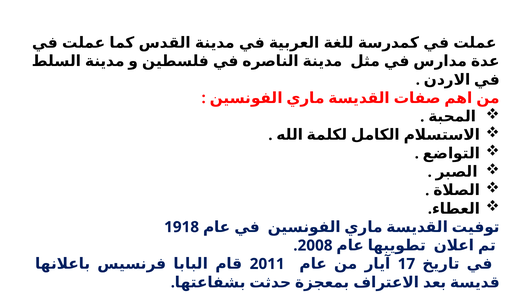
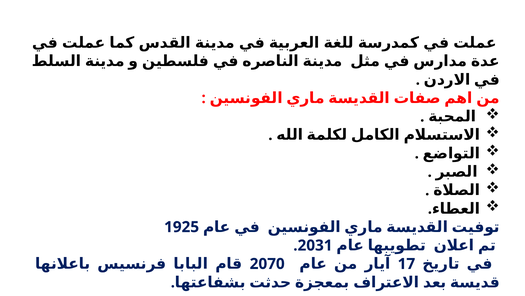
1918: 1918 -> 1925 (182, 227)
2008: 2008 -> 2031 (315, 245)
2011: 2011 -> 2070 (267, 263)
